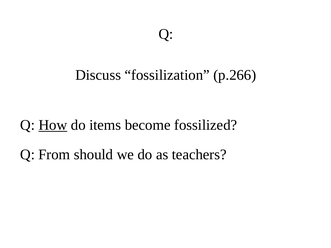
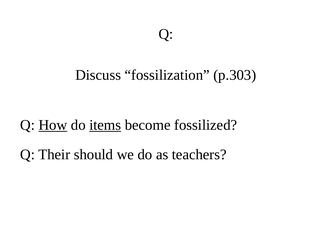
p.266: p.266 -> p.303 (235, 75)
items underline: none -> present (105, 125)
From: From -> Their (54, 155)
